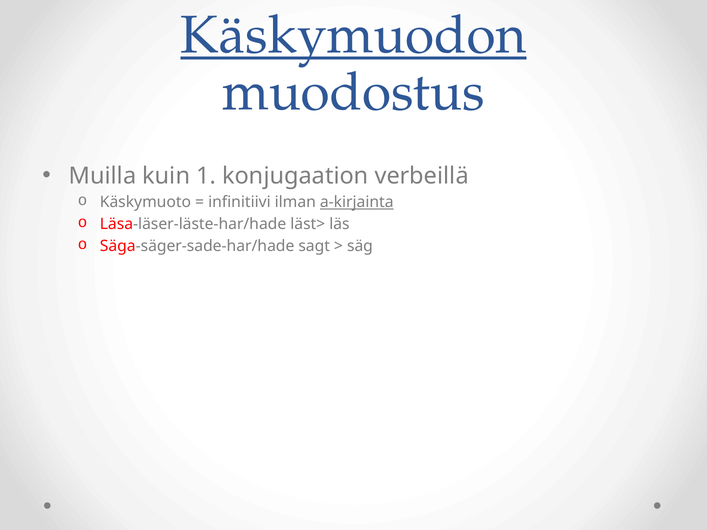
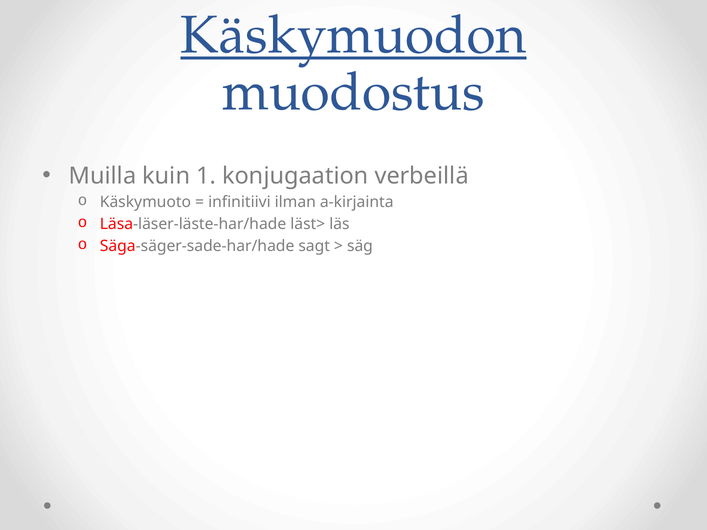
a-kirjainta underline: present -> none (357, 202)
